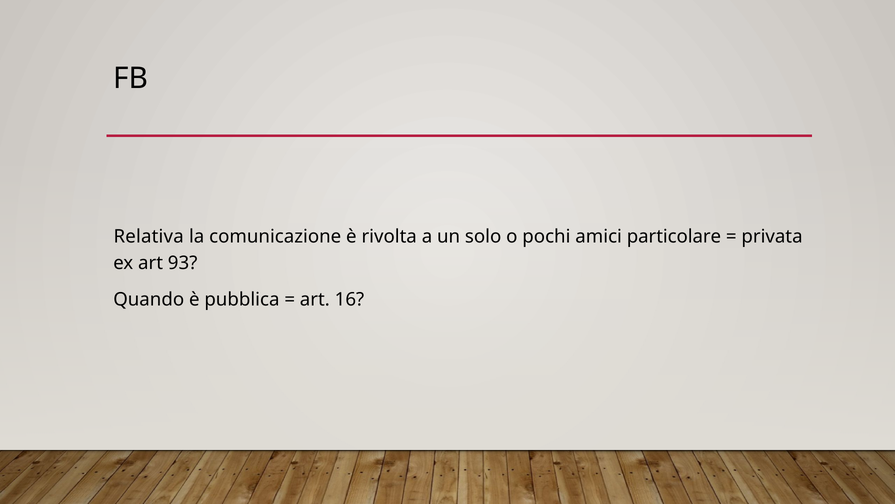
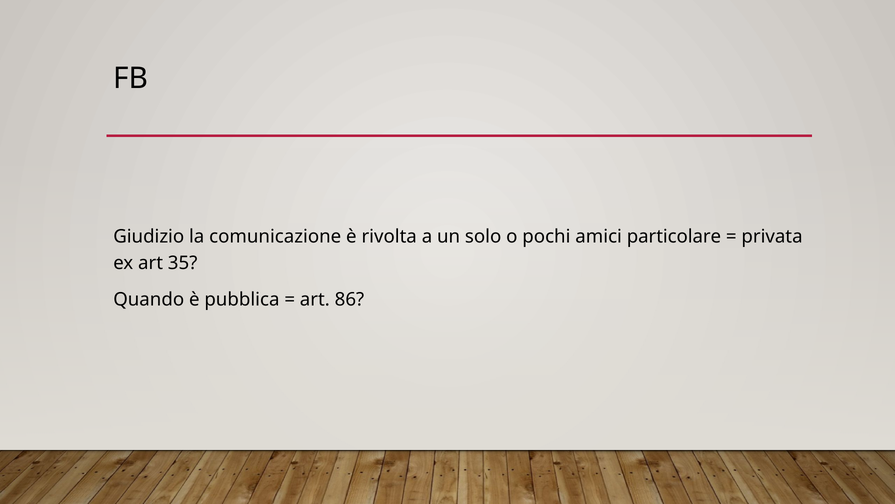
Relativa: Relativa -> Giudizio (149, 236)
93: 93 -> 35 (183, 263)
16: 16 -> 86 (349, 299)
